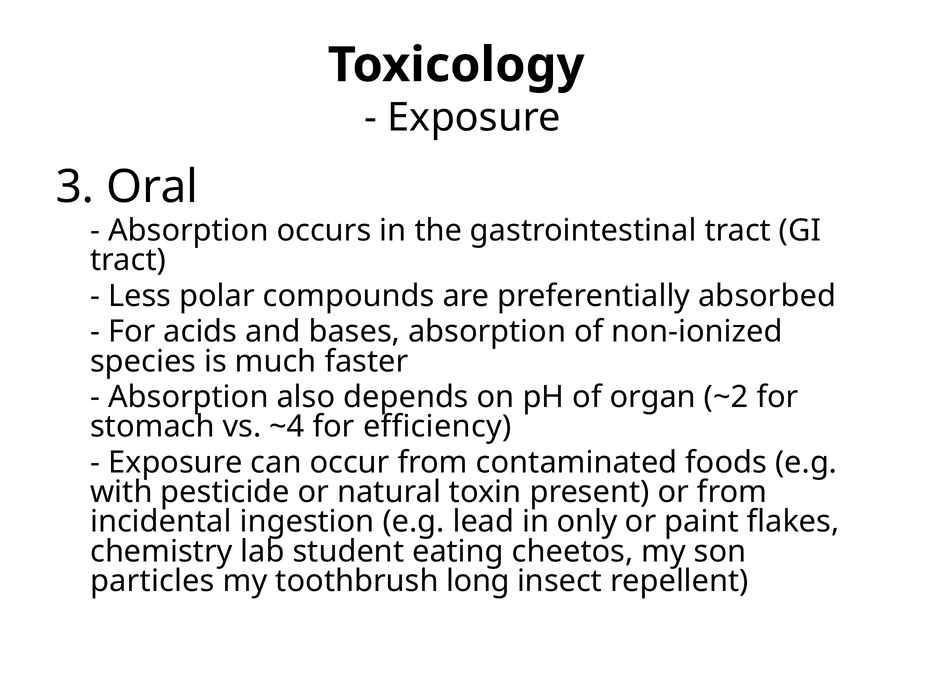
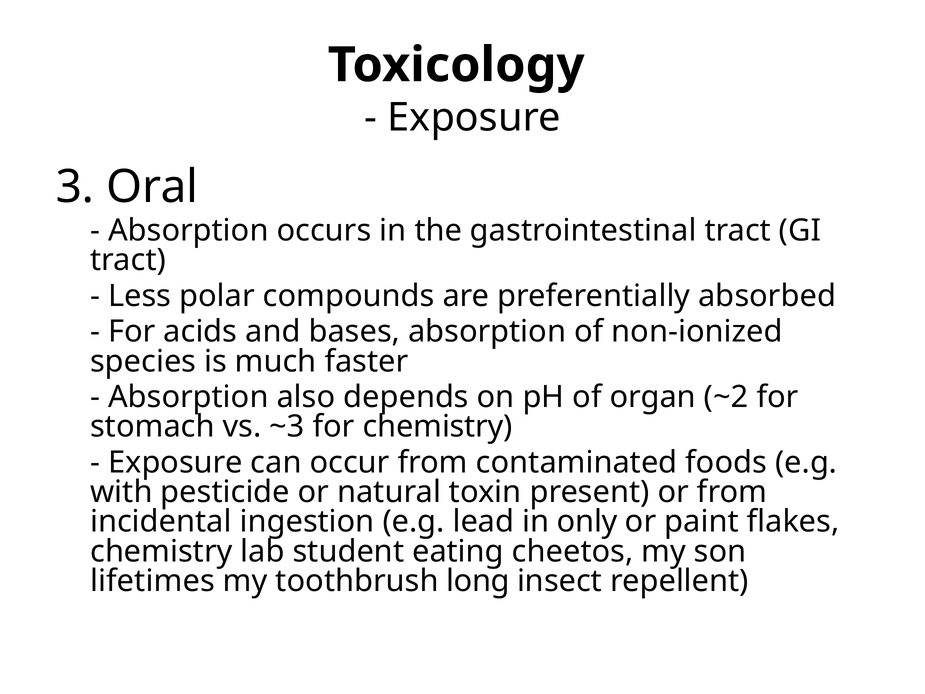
~4: ~4 -> ~3 (287, 427)
for efficiency: efficiency -> chemistry (438, 427)
particles: particles -> lifetimes (153, 581)
